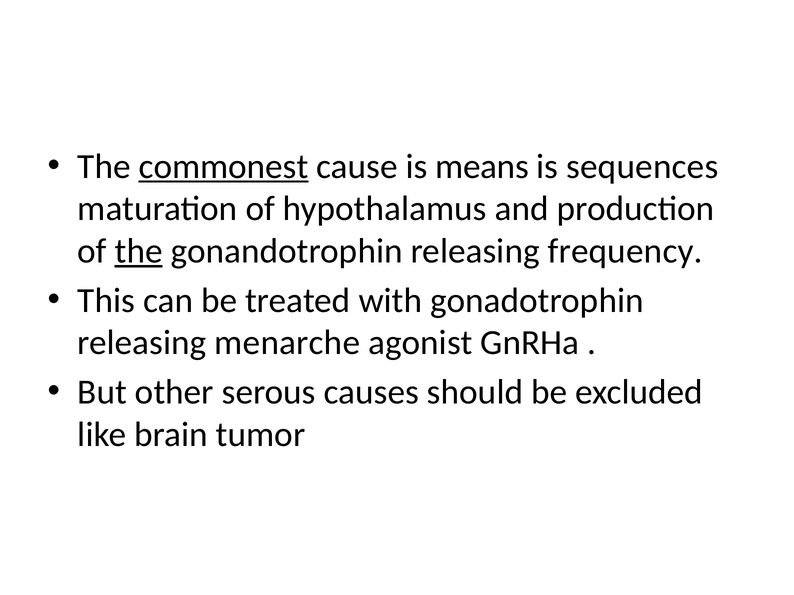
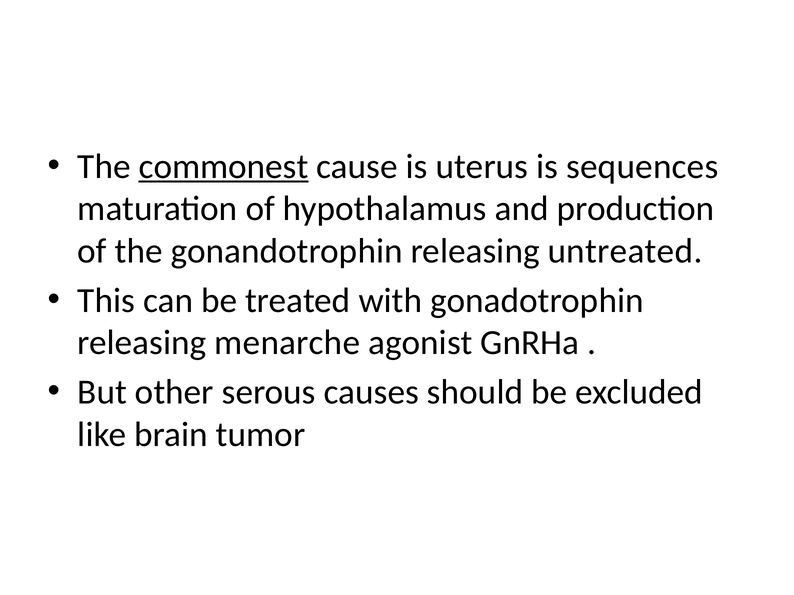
means: means -> uterus (482, 167)
the underline: present -> none (139, 251)
frequency: frequency -> untreated (625, 251)
